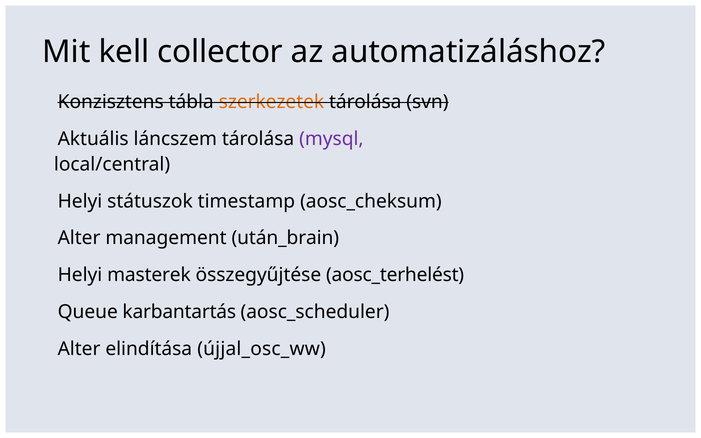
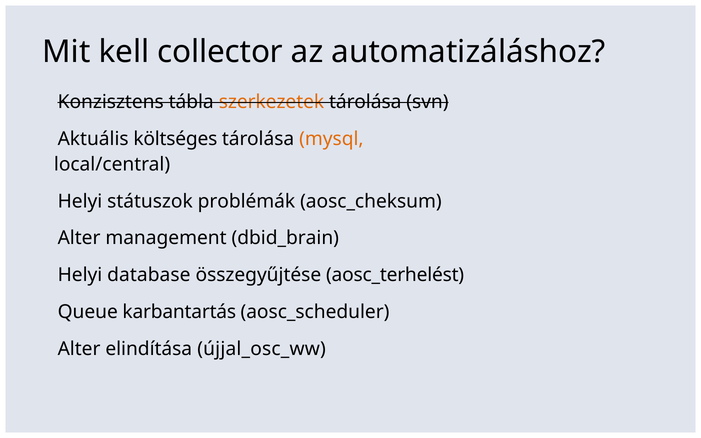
láncszem: láncszem -> költséges (175, 139)
mysql colour: purple -> orange (331, 139)
timestamp: timestamp -> problémák (246, 201)
után_brain: után_brain -> dbid_brain (285, 238)
masterek: masterek -> database (149, 275)
